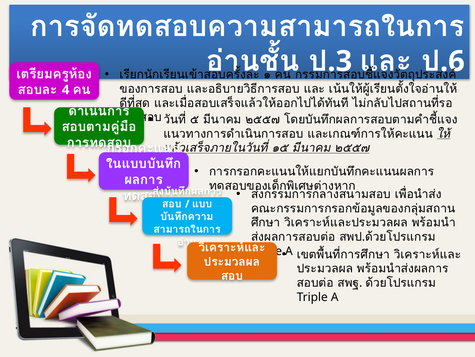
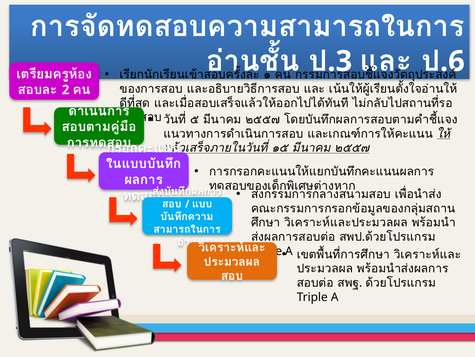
4: 4 -> 2 (66, 90)
